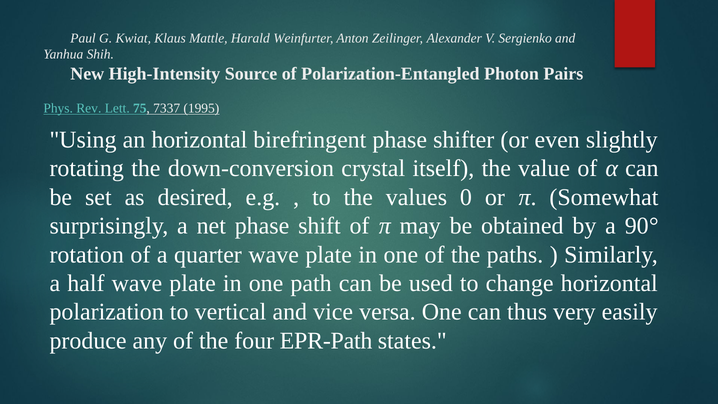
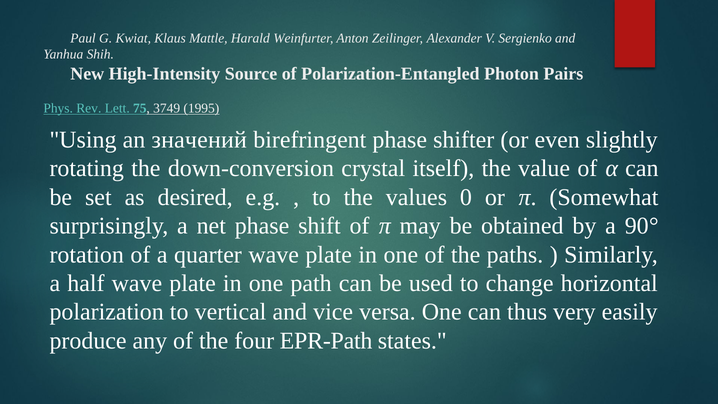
7337: 7337 -> 3749 (167, 108)
an horizontal: horizontal -> значений (199, 140)
